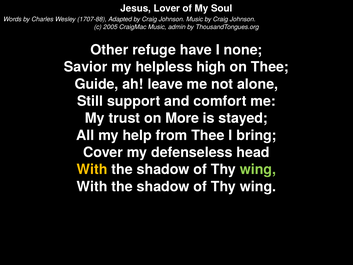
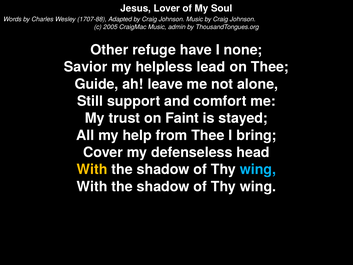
high: high -> lead (211, 67)
More: More -> Faint (182, 118)
wing colour: light green -> light blue (258, 169)
